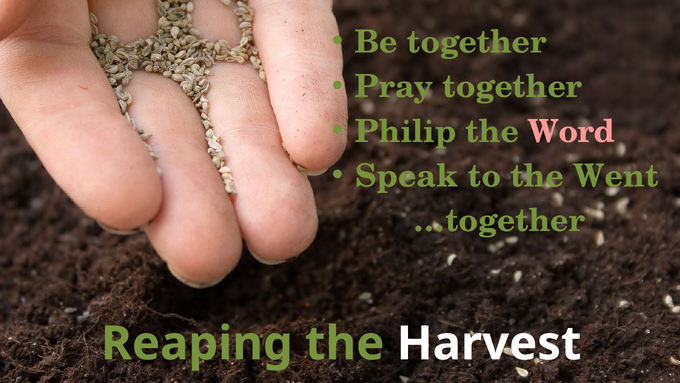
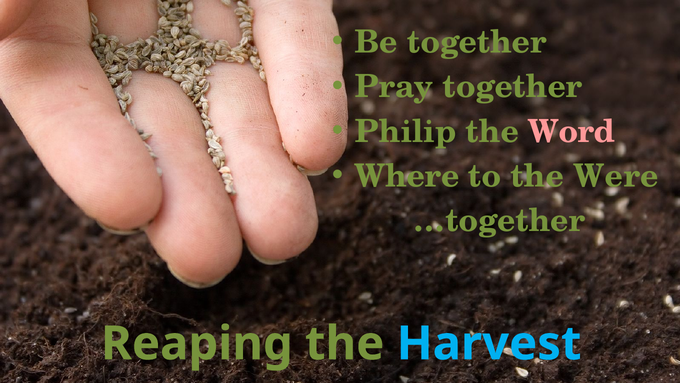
Speak: Speak -> Where (407, 176)
Went: Went -> Were (616, 176)
Harvest colour: white -> light blue (489, 343)
